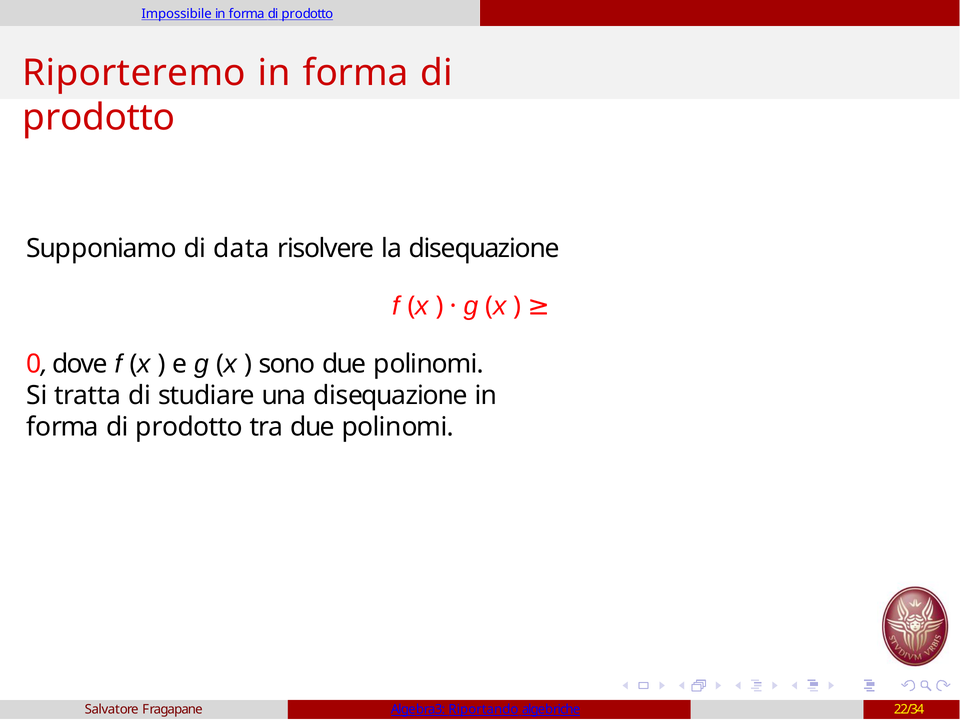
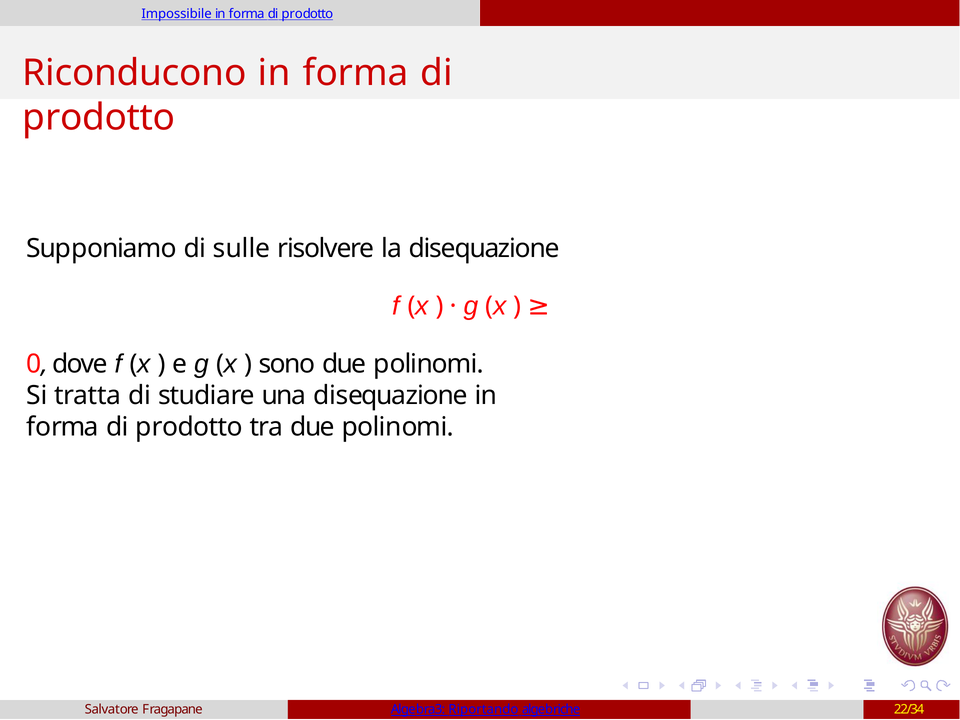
Riporteremo: Riporteremo -> Riconducono (134, 73)
data: data -> sulle (242, 249)
